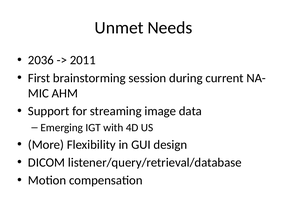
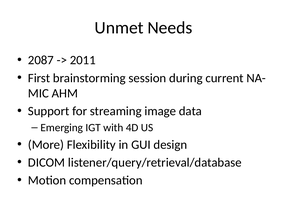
2036: 2036 -> 2087 (41, 60)
